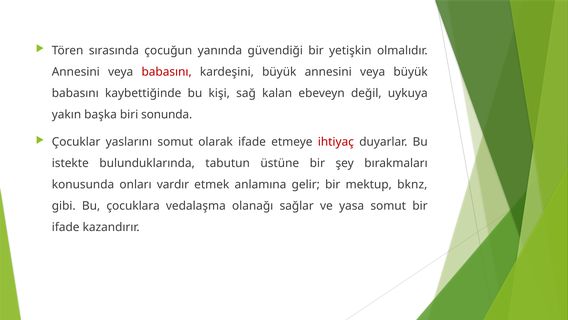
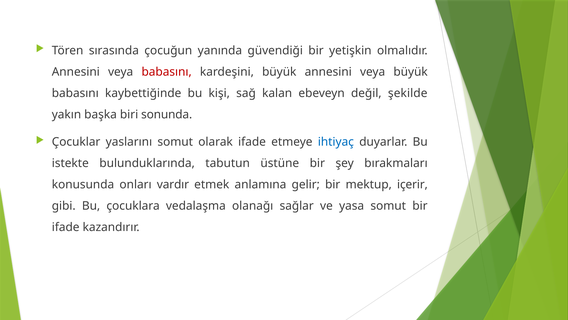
uykuya: uykuya -> şekilde (408, 93)
ihtiyaç colour: red -> blue (336, 142)
bknz: bknz -> içerir (412, 184)
